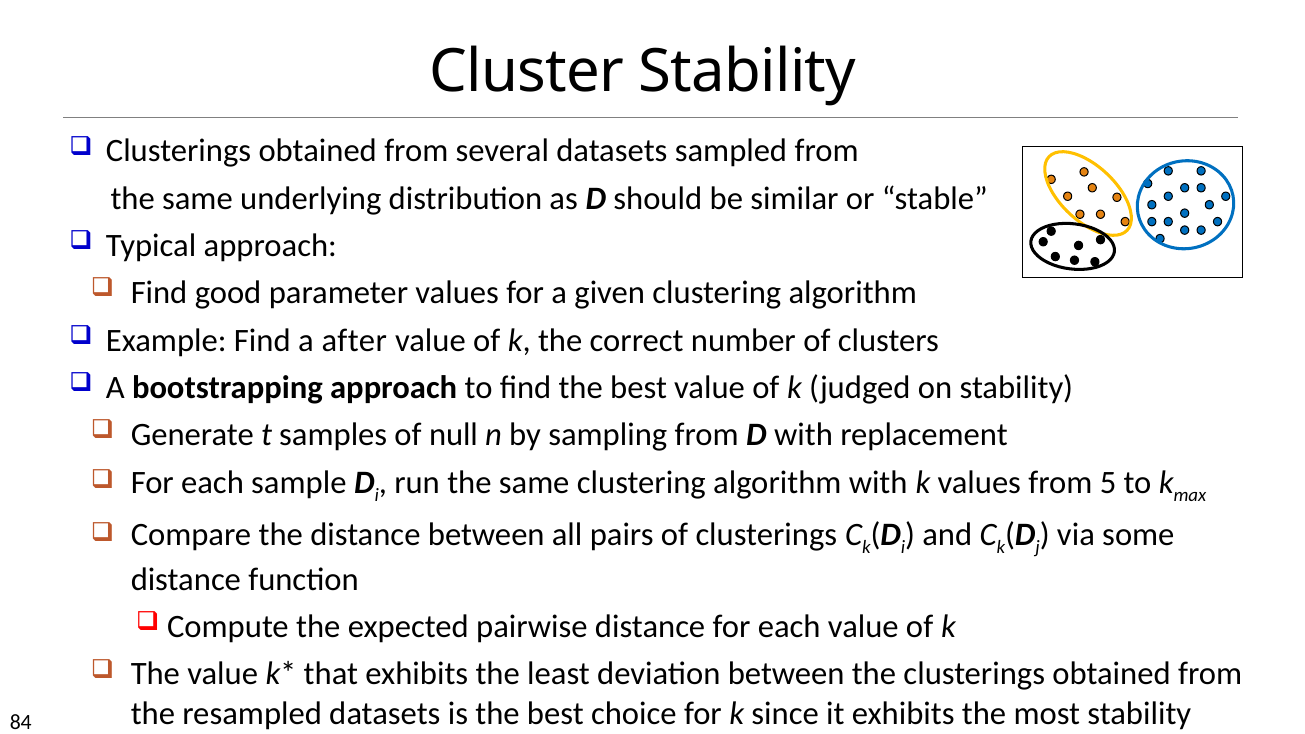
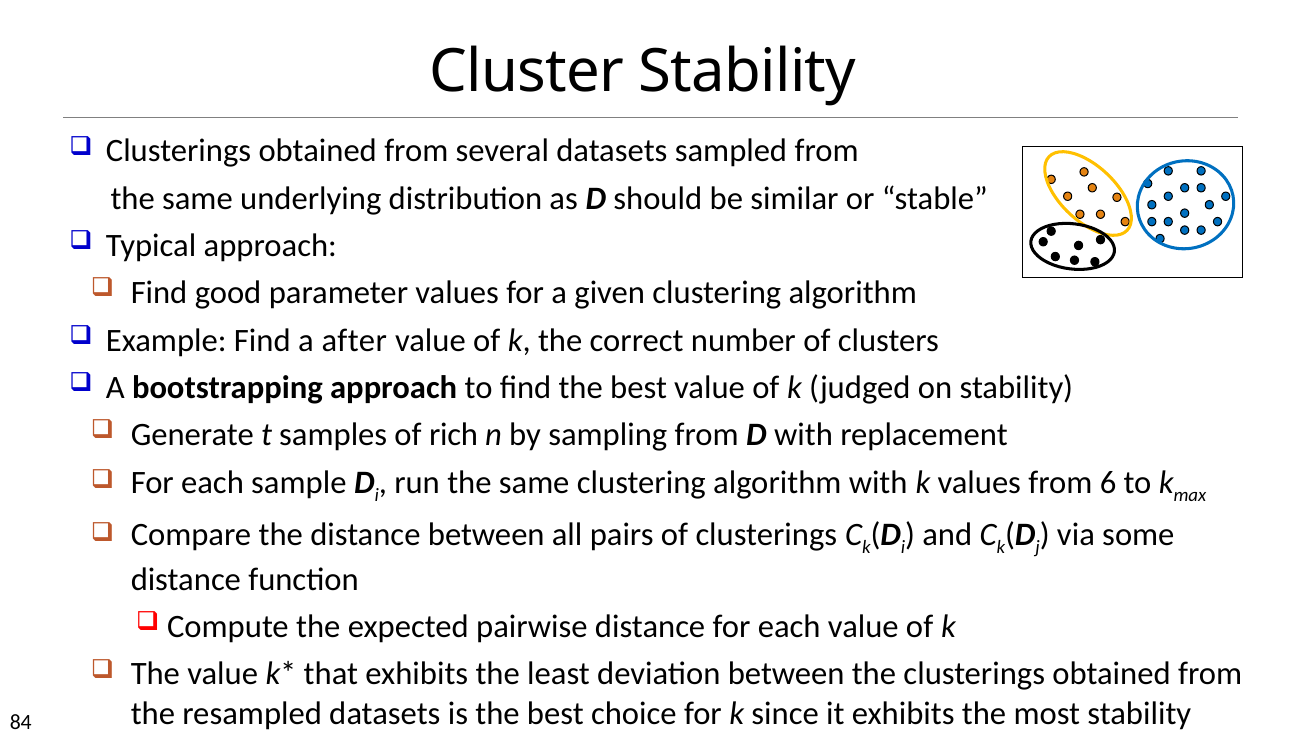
null: null -> rich (454, 435)
5: 5 -> 6 (1108, 482)
